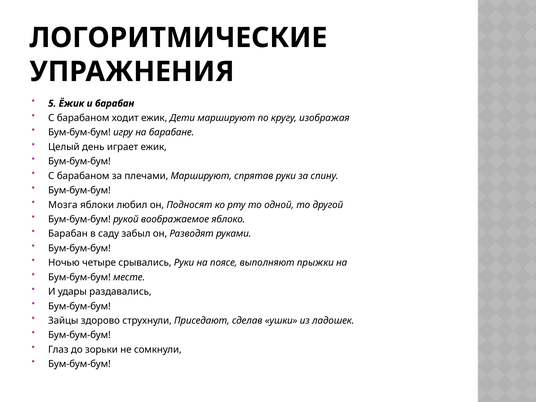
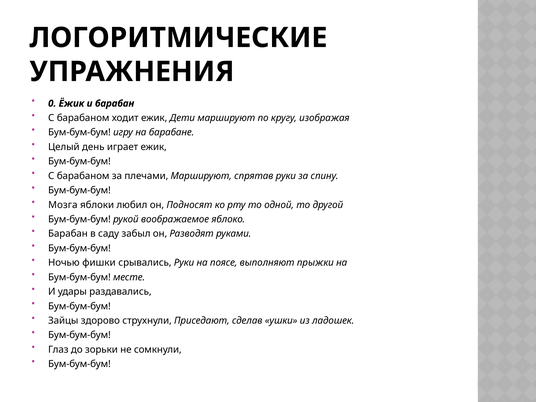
5: 5 -> 0 (52, 103)
четыре: четыре -> фишки (99, 263)
